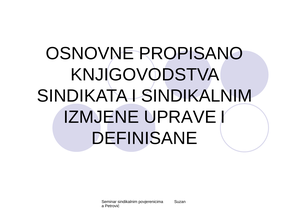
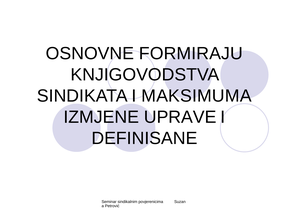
PROPISANO: PROPISANO -> FORMIRAJU (191, 53)
I SINDIKALNIM: SINDIKALNIM -> MAKSIMUMA (196, 96)
